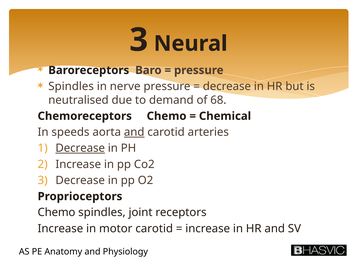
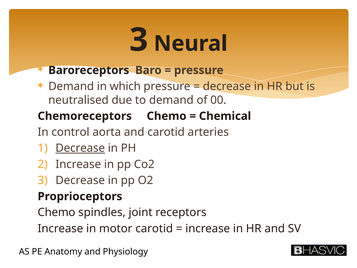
Spindles: Spindles -> Demand (71, 86)
nerve: nerve -> which (125, 86)
68: 68 -> 00 (218, 100)
speeds: speeds -> control (70, 132)
and underline: present -> none (134, 132)
